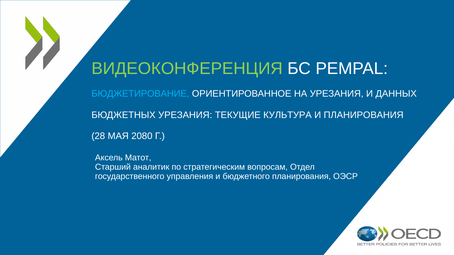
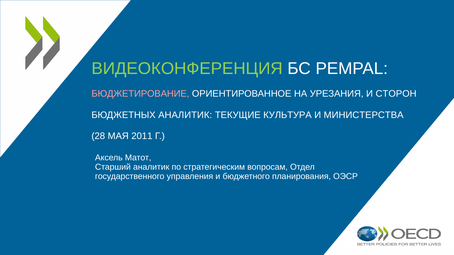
БЮДЖЕТИРОВАНИЕ colour: light blue -> pink (140, 94)
ДАННЫХ: ДАННЫХ -> СТОРОН (396, 94)
БЮДЖЕТНЫХ УРЕЗАНИЯ: УРЕЗАНИЯ -> АНАЛИТИК (185, 115)
И ПЛАНИРОВАНИЯ: ПЛАНИРОВАНИЯ -> МИНИСТЕРСТВА (364, 115)
2080: 2080 -> 2011 (142, 136)
